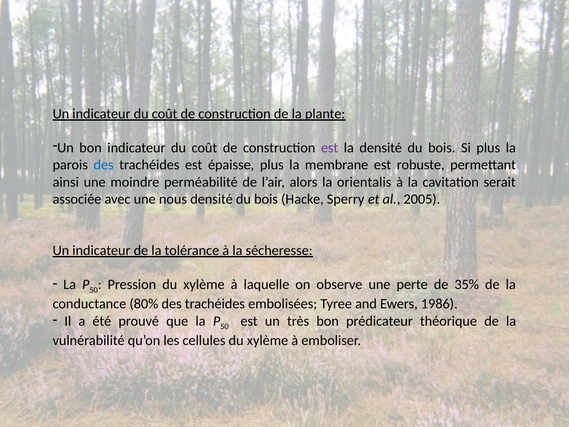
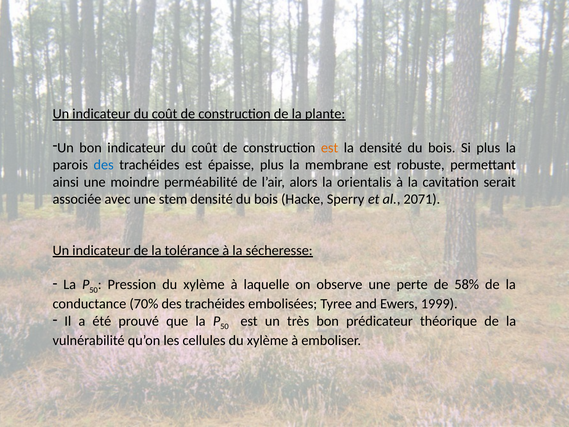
est colour: purple -> orange (330, 148)
nous: nous -> stem (173, 199)
2005: 2005 -> 2071 (422, 199)
35%: 35% -> 58% (467, 284)
80%: 80% -> 70% (144, 304)
1986: 1986 -> 1999 (439, 304)
